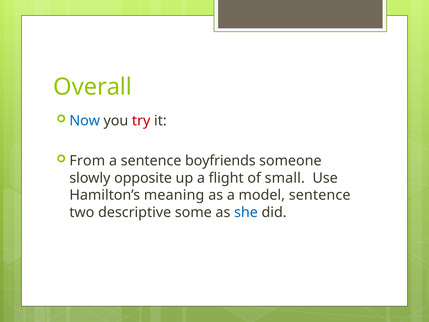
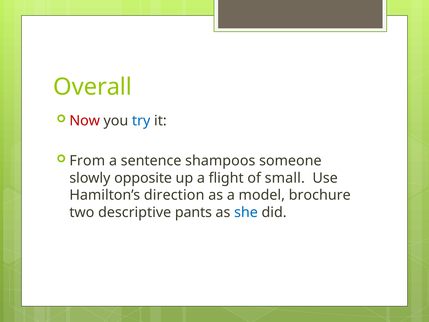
Now colour: blue -> red (85, 121)
try colour: red -> blue (141, 121)
boyfriends: boyfriends -> shampoos (220, 161)
meaning: meaning -> direction (174, 195)
model sentence: sentence -> brochure (320, 195)
some: some -> pants (193, 212)
